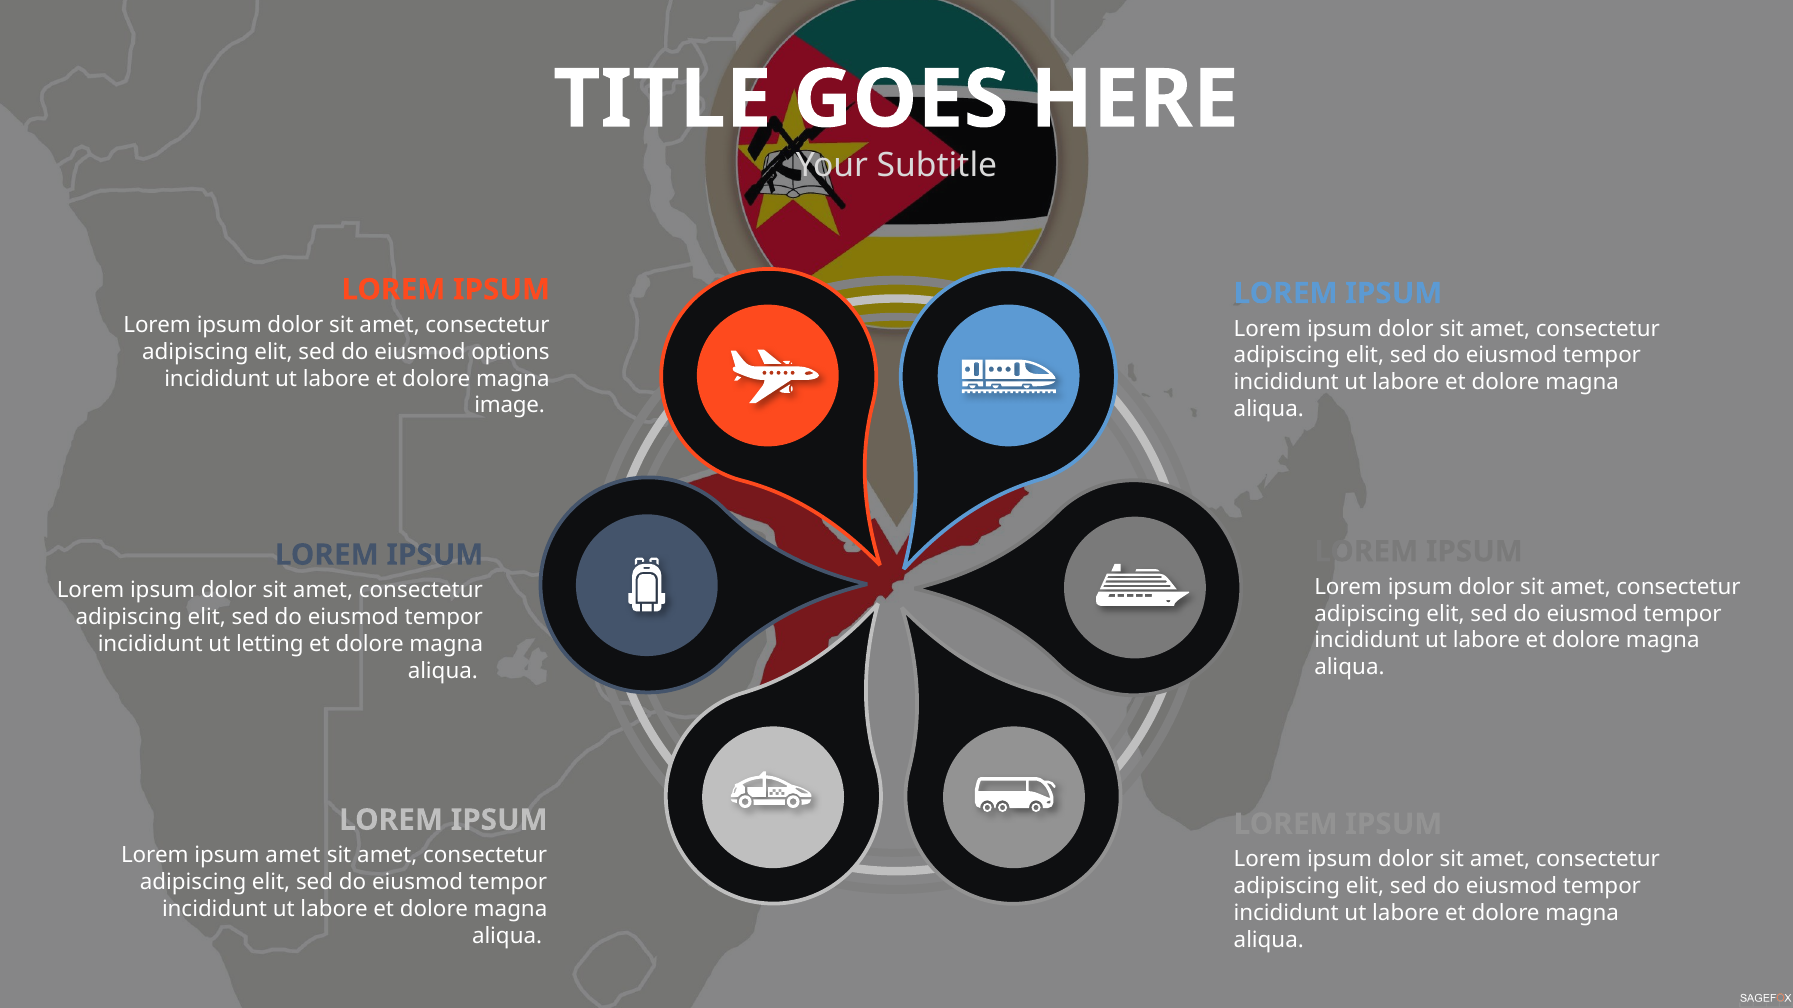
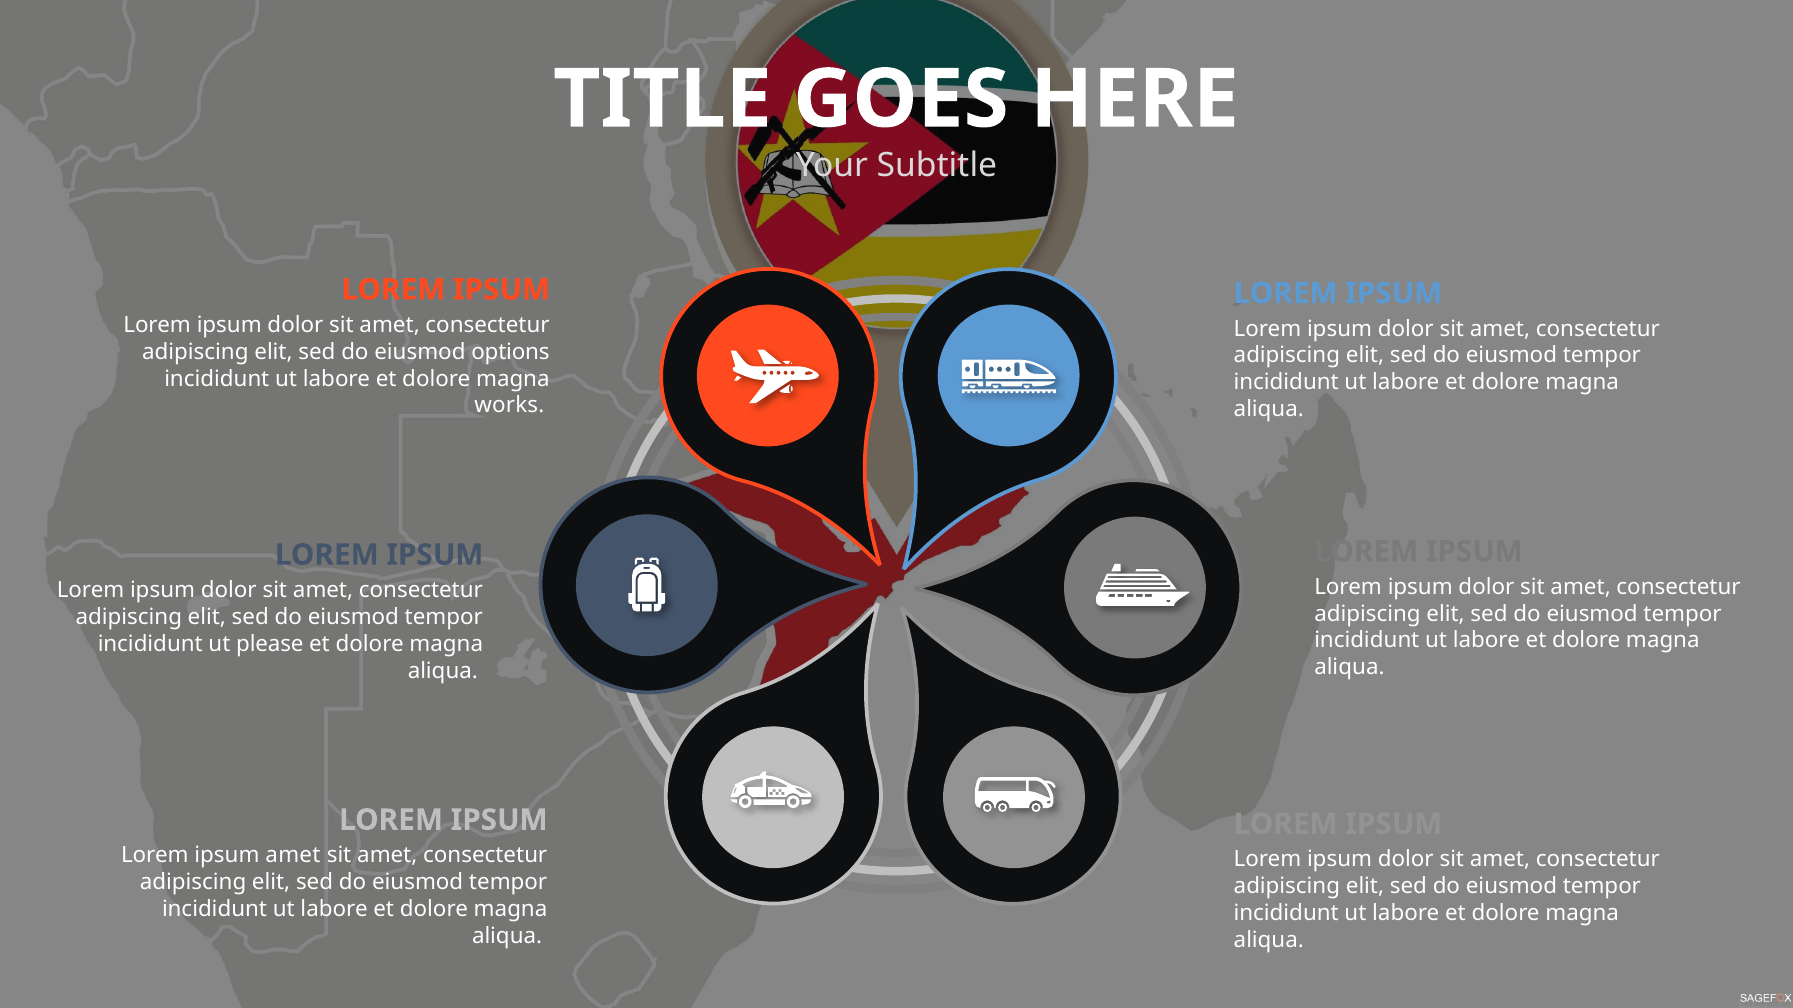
image: image -> works (509, 406)
letting: letting -> please (270, 644)
